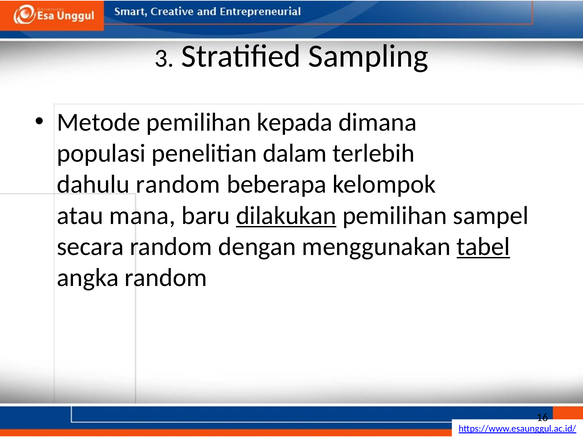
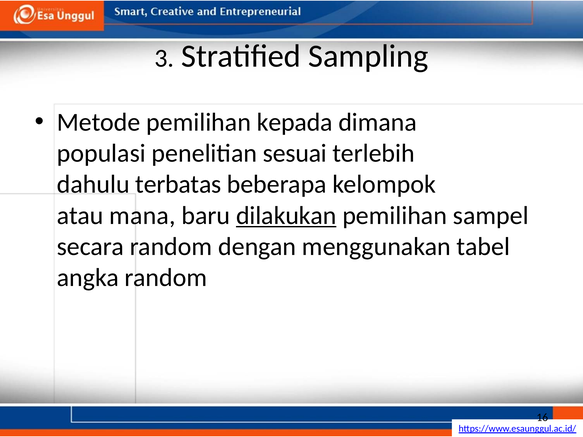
dalam: dalam -> sesuai (295, 153)
dahulu random: random -> terbatas (178, 185)
tabel underline: present -> none (483, 247)
